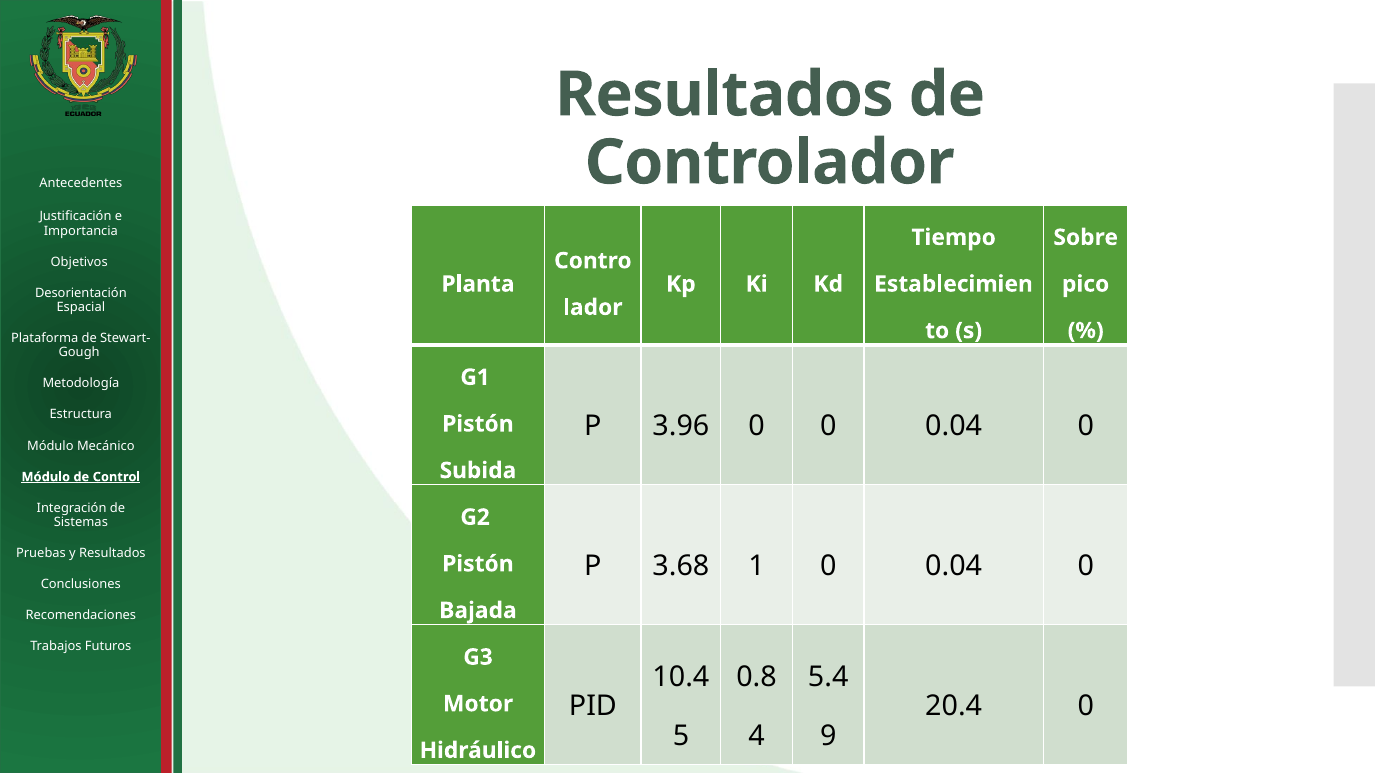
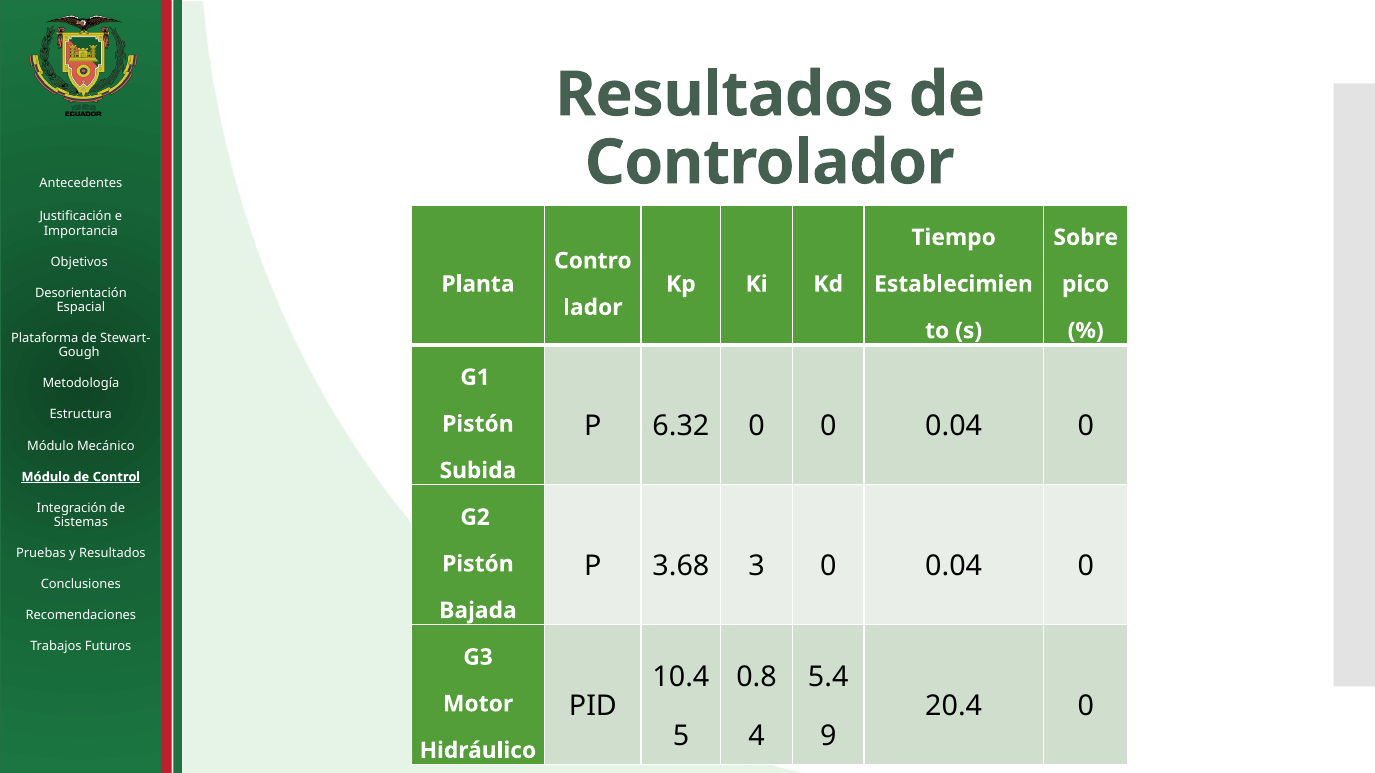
3.96: 3.96 -> 6.32 (681, 427)
1: 1 -> 3 (757, 567)
